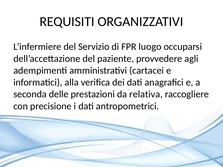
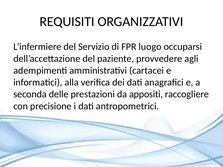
relativa: relativa -> appositi (146, 94)
